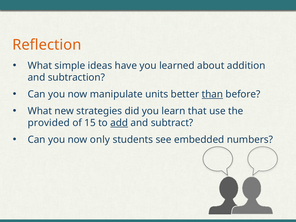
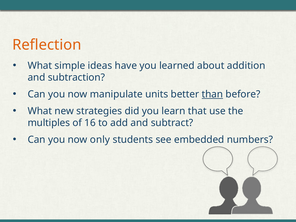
provided: provided -> multiples (49, 123)
15: 15 -> 16 (90, 123)
add underline: present -> none (119, 123)
